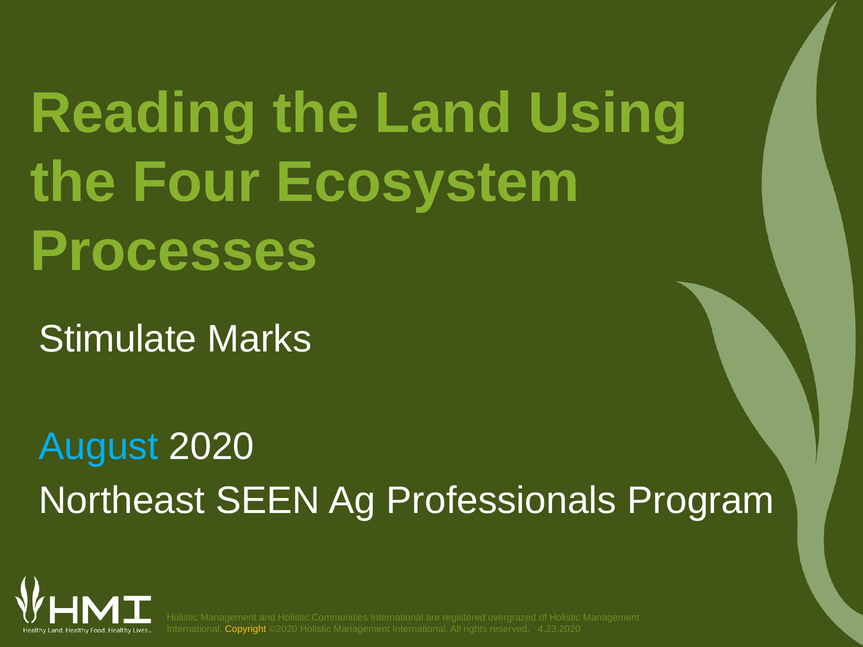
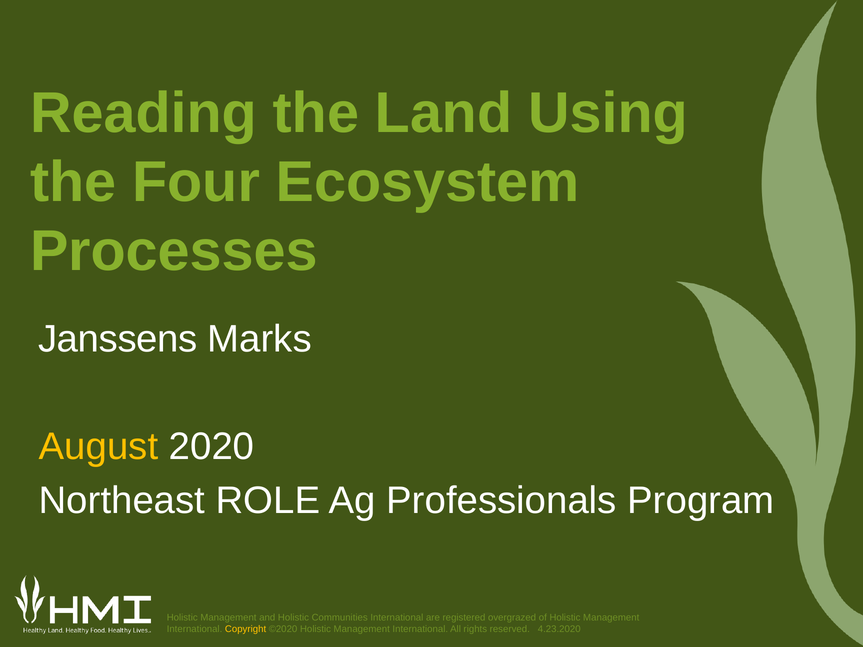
Stimulate: Stimulate -> Janssens (118, 339)
August colour: light blue -> yellow (99, 447)
SEEN: SEEN -> ROLE (268, 501)
